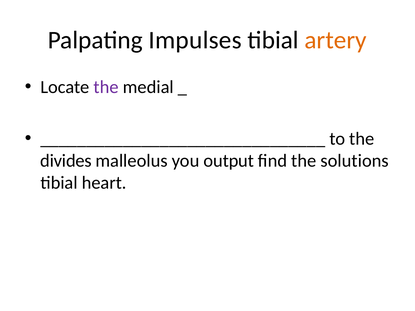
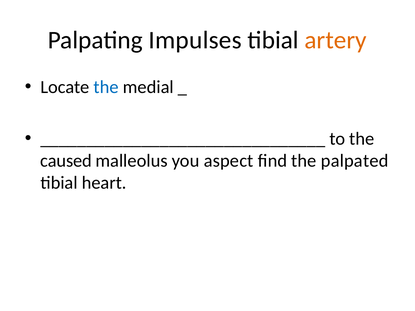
the colour: purple -> blue (106, 87)
divides: divides -> caused (66, 161)
output: output -> aspect (229, 161)
solutions: solutions -> palpated (355, 161)
